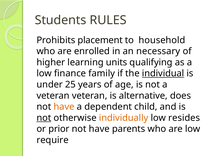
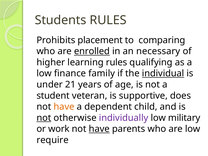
household: household -> comparing (162, 40)
enrolled underline: none -> present (92, 51)
learning units: units -> rules (117, 62)
25: 25 -> 21 (70, 85)
veteran: veteran -> student (53, 96)
alternative: alternative -> supportive (143, 96)
individually colour: orange -> purple (124, 118)
resides: resides -> military (184, 118)
prior: prior -> work (59, 129)
have underline: none -> present (99, 129)
